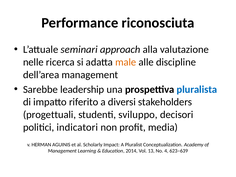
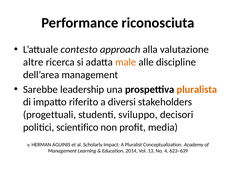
seminari: seminari -> contesto (79, 50)
nelle: nelle -> altre (33, 62)
pluralista colour: blue -> orange (197, 89)
indicatori: indicatori -> scientifico (77, 127)
